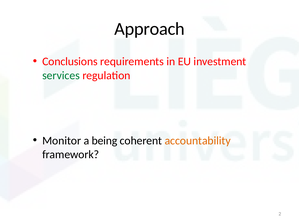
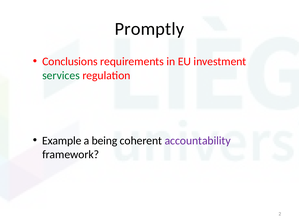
Approach: Approach -> Promptly (149, 29)
Monitor: Monitor -> Example (62, 141)
accountability colour: orange -> purple (198, 141)
